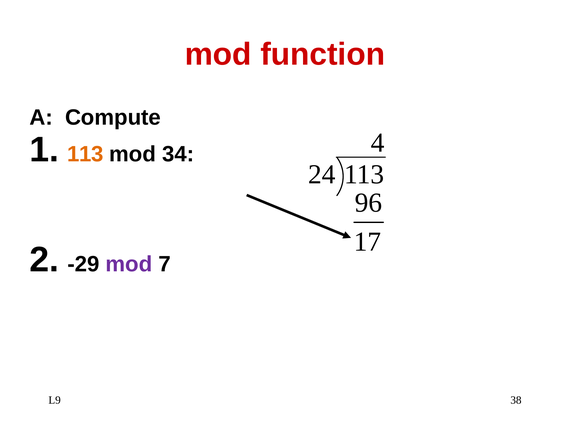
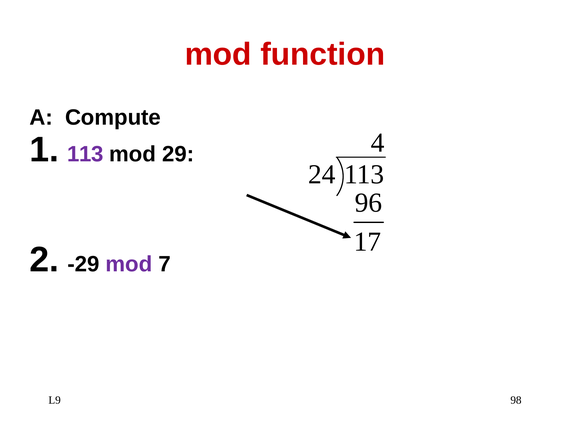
113 colour: orange -> purple (85, 154)
34: 34 -> 29 (178, 154)
38: 38 -> 98 (516, 400)
